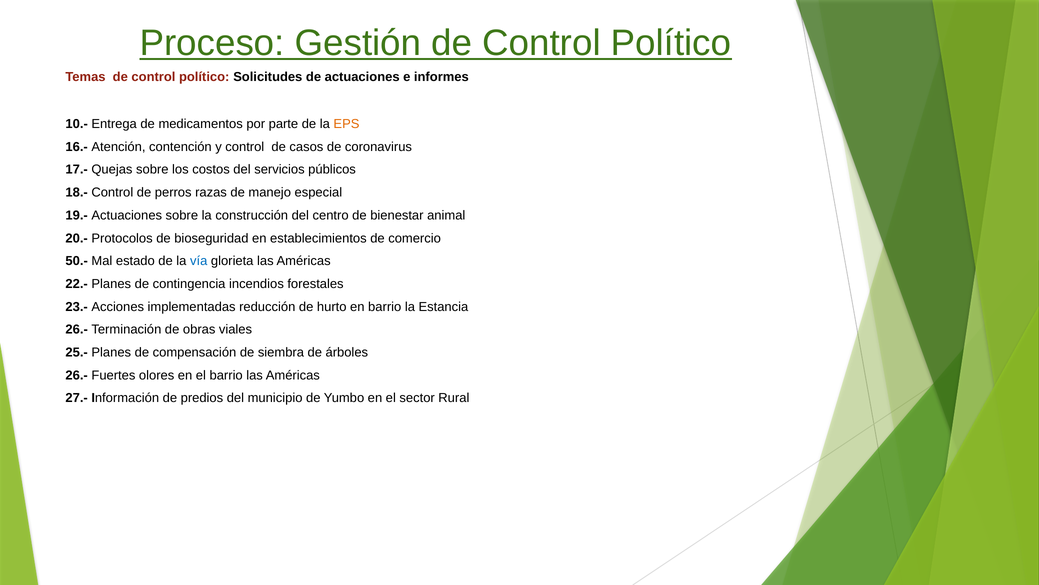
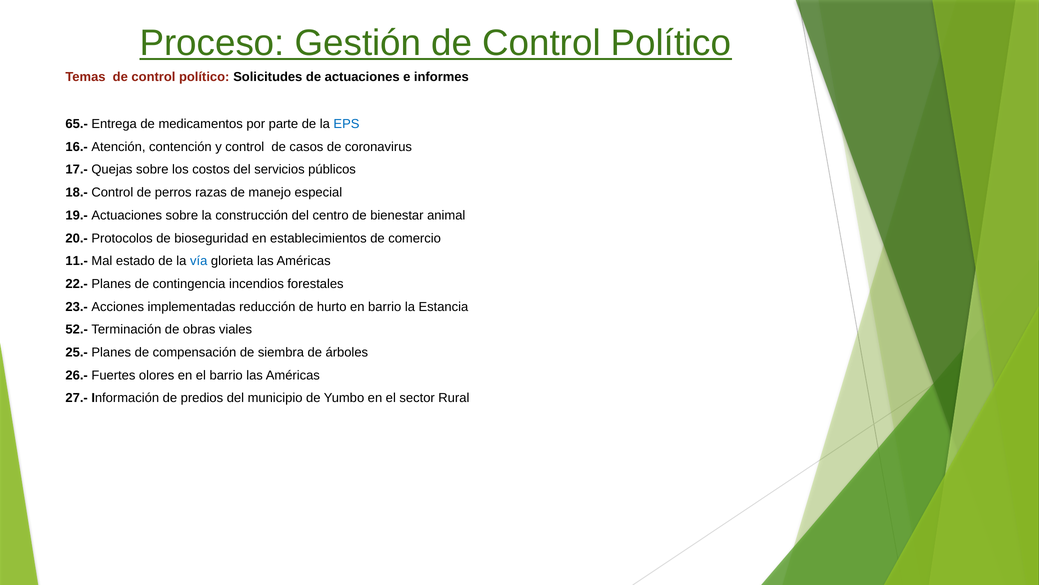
10.-: 10.- -> 65.- (77, 124)
EPS colour: orange -> blue (346, 124)
50.-: 50.- -> 11.- (77, 261)
26.-: 26.- -> 52.- (77, 329)
